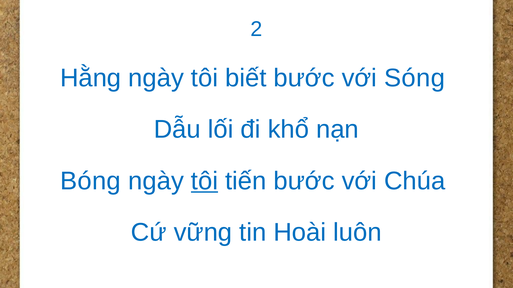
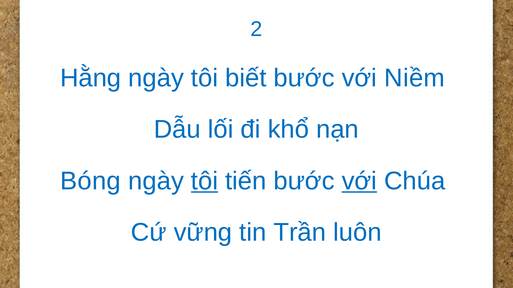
Sóng: Sóng -> Niềm (415, 78)
với underline: none -> present (359, 181)
Hoài: Hoài -> Trần (300, 233)
